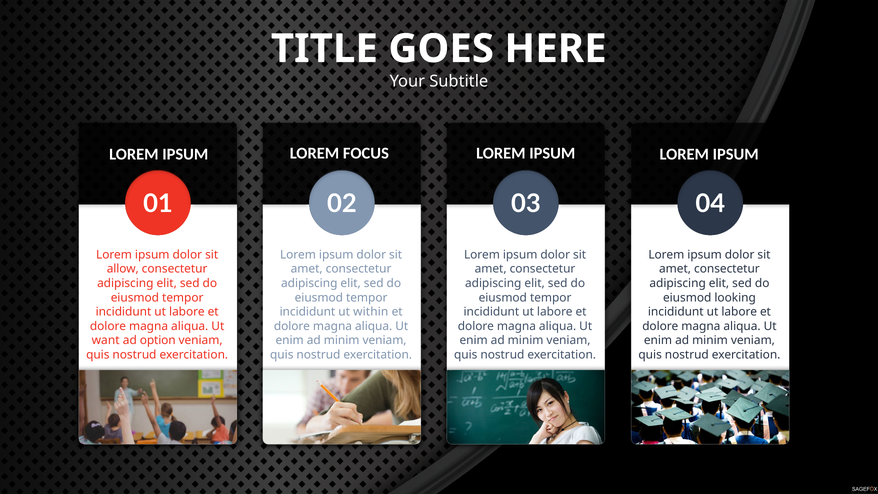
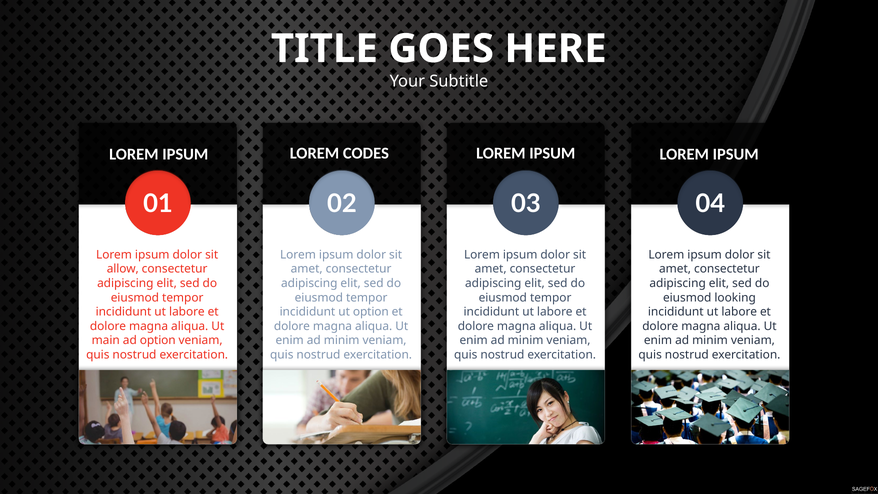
FOCUS: FOCUS -> CODES (366, 153)
ut within: within -> option (371, 312)
want: want -> main (106, 340)
